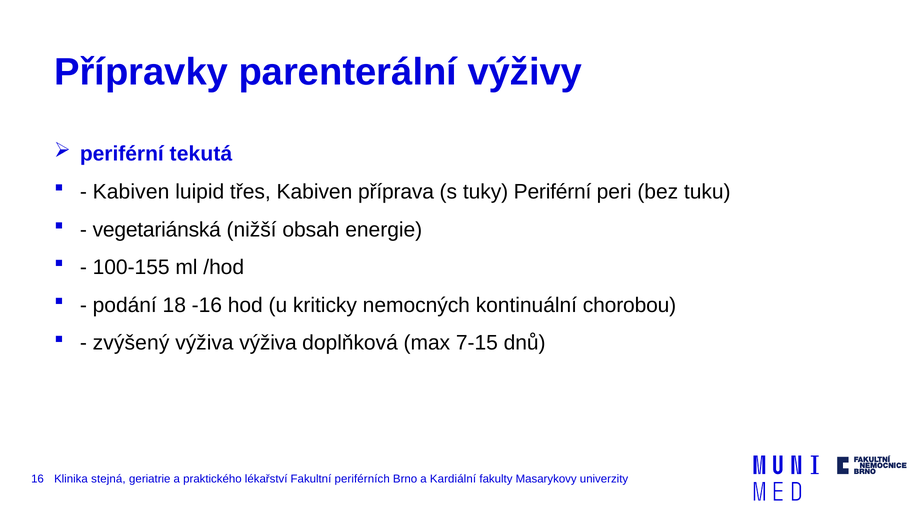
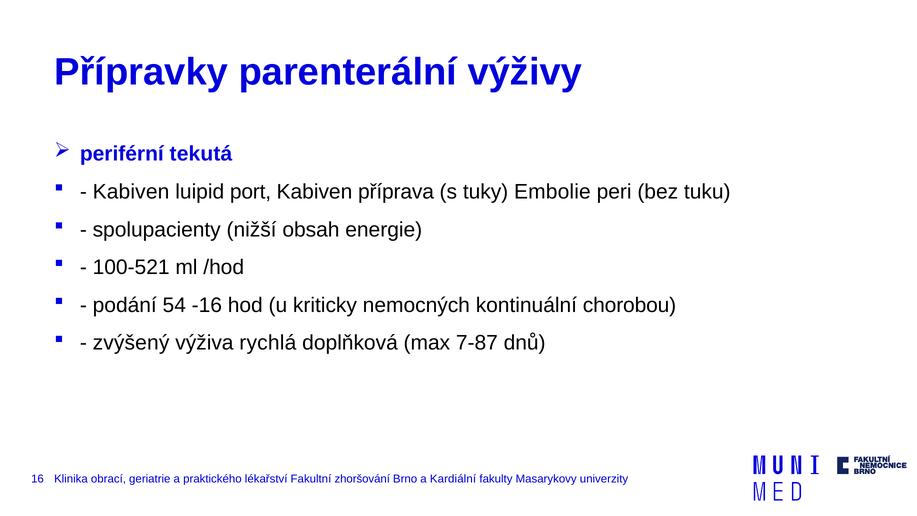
třes: třes -> port (250, 192)
tuky Periférní: Periférní -> Embolie (552, 192)
vegetariánská: vegetariánská -> spolupacienty (157, 230)
100-155: 100-155 -> 100-521 (131, 267)
18: 18 -> 54 (174, 305)
výživa výživa: výživa -> rychlá (268, 343)
7-15: 7-15 -> 7-87 (477, 343)
stejná: stejná -> obrací (108, 479)
periférních: periférních -> zhoršování (362, 479)
